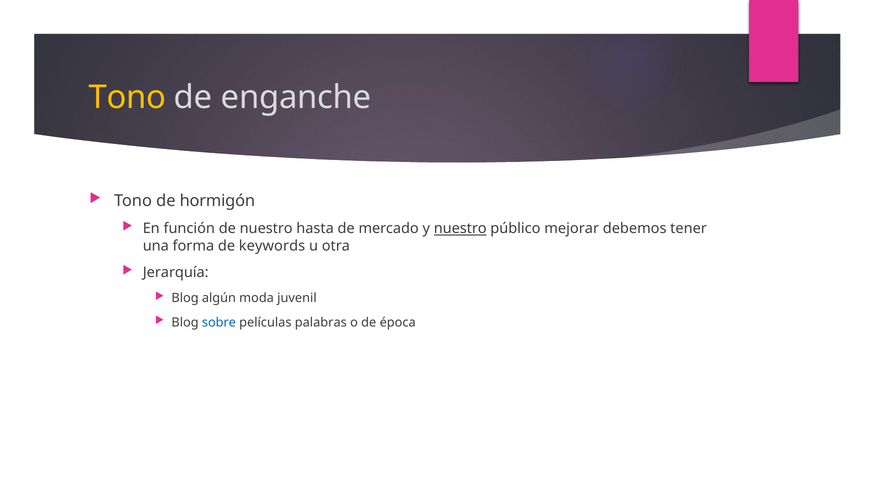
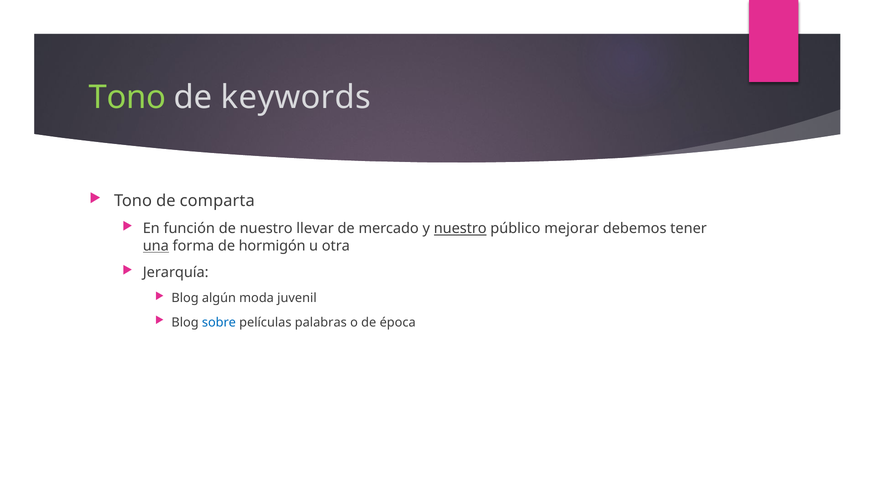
Tono colour: yellow -> light green (128, 98)
enganche: enganche -> keywords (296, 98)
hormigón: hormigón -> comparta (217, 201)
hasta: hasta -> llevar (315, 229)
una underline: none -> present (156, 246)
keywords: keywords -> hormigón (272, 246)
